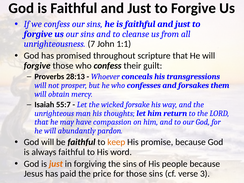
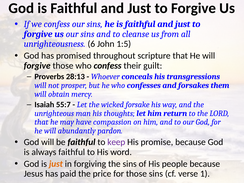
7: 7 -> 6 (91, 44)
1:1: 1:1 -> 1:5 (124, 44)
keep colour: orange -> purple (116, 142)
3: 3 -> 1 (205, 174)
